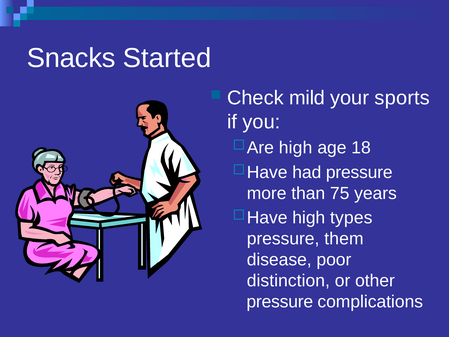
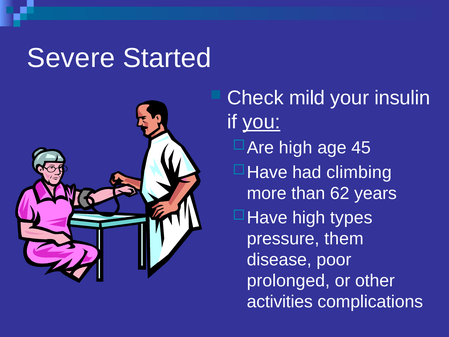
Snacks: Snacks -> Severe (71, 58)
sports: sports -> insulin (402, 98)
you underline: none -> present (261, 122)
18: 18 -> 45 (361, 148)
had pressure: pressure -> climbing (359, 172)
75: 75 -> 62 (340, 193)
distinction: distinction -> prolonged (288, 280)
pressure: pressure -> activities (280, 301)
